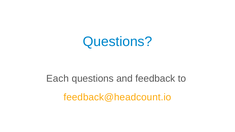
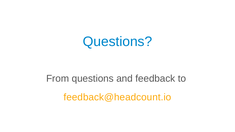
Each: Each -> From (58, 79)
